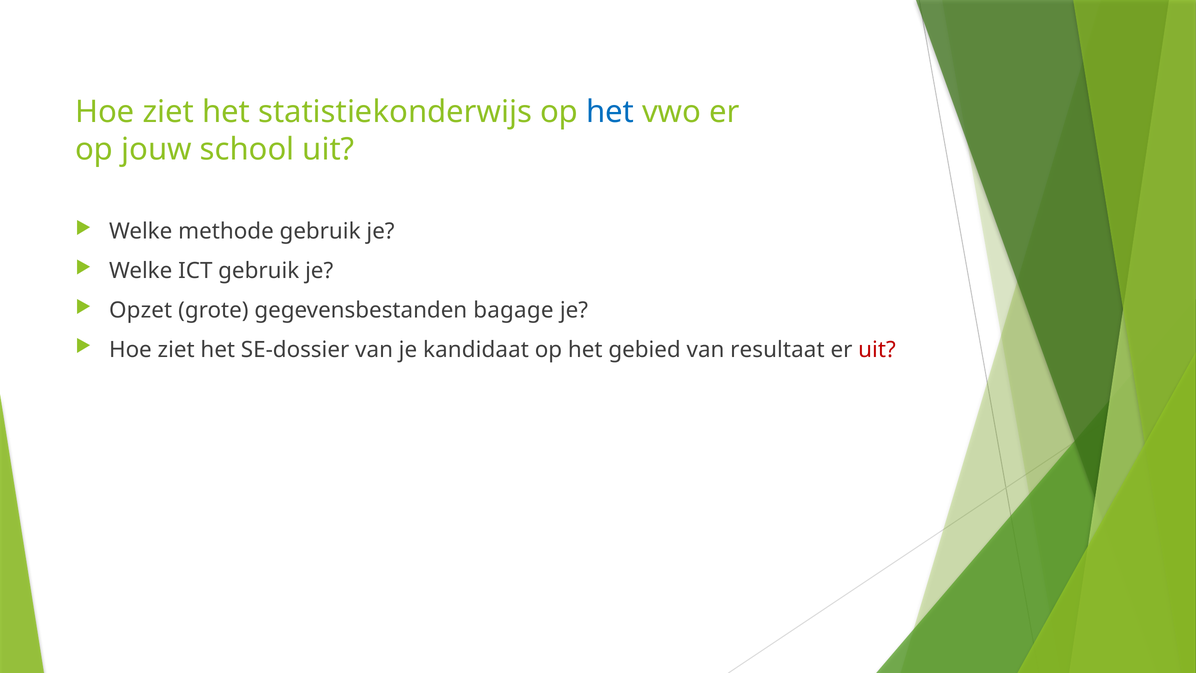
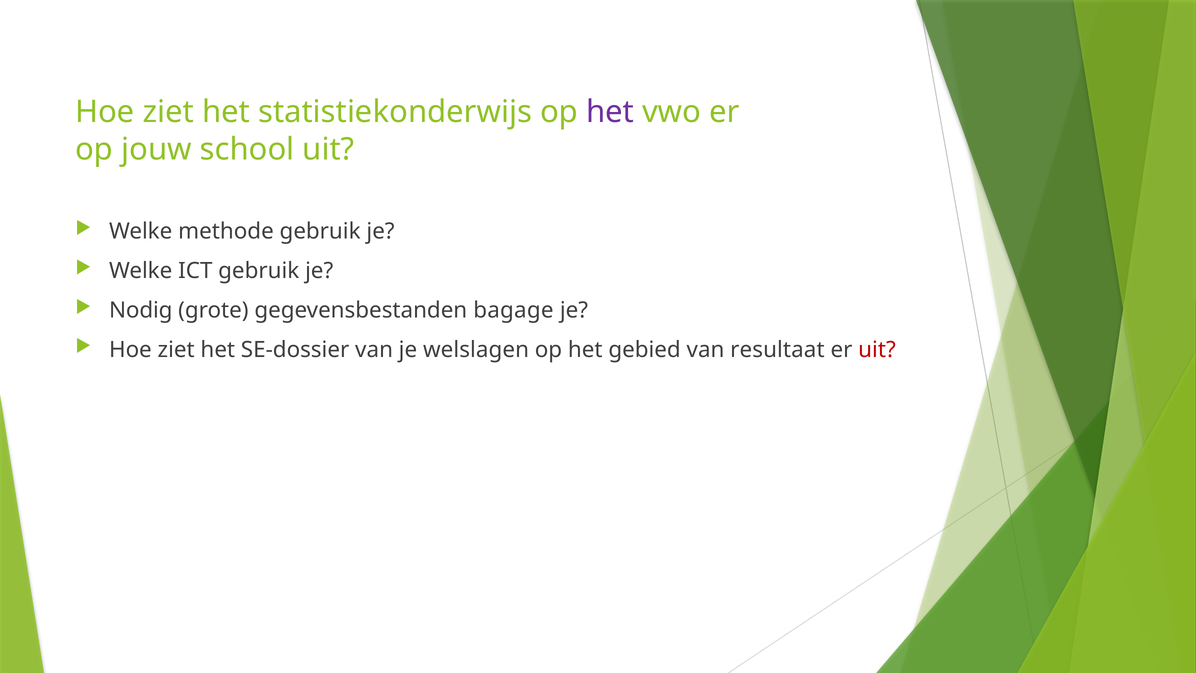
het colour: blue -> purple (610, 112)
Opzet: Opzet -> Nodig (141, 310)
kandidaat: kandidaat -> welslagen (476, 350)
